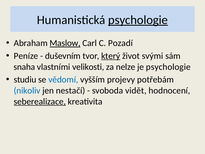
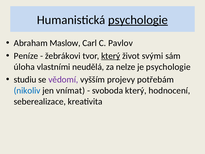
Maslow underline: present -> none (65, 43)
Pozadí: Pozadí -> Pavlov (121, 43)
duševním: duševním -> žebrákovi (63, 56)
snaha: snaha -> úloha (24, 67)
velikosti: velikosti -> neudělá (88, 67)
vědomí colour: blue -> purple (63, 79)
nestačí: nestačí -> vnímat (71, 90)
svoboda vidět: vidět -> který (136, 90)
seberealizace underline: present -> none (40, 101)
